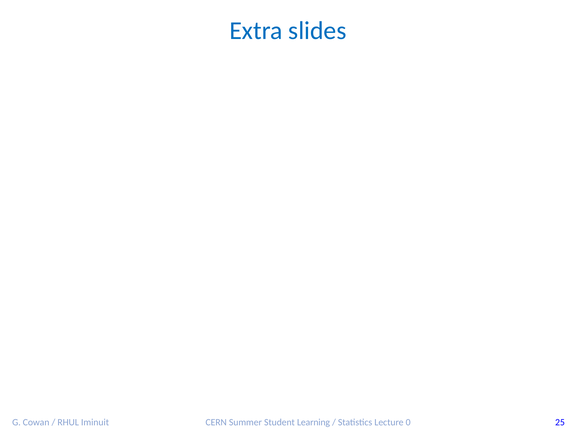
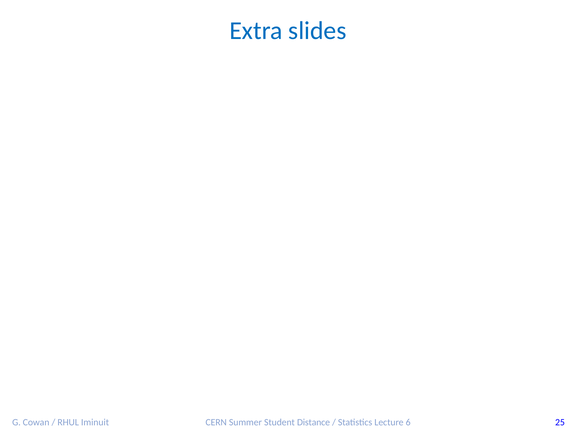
Learning: Learning -> Distance (314, 422)
0: 0 -> 6 (408, 422)
